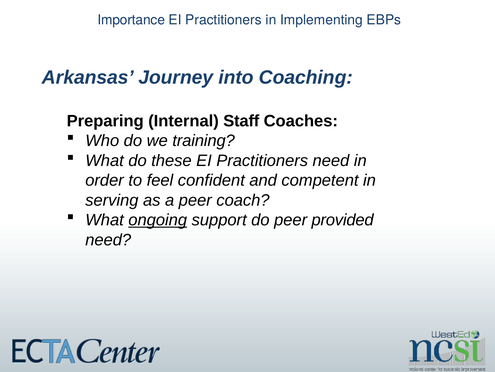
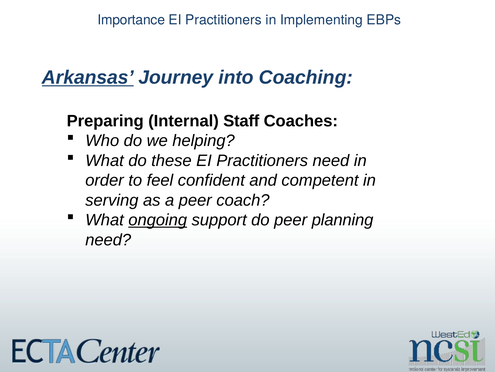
Arkansas underline: none -> present (88, 77)
training: training -> helping (204, 141)
provided: provided -> planning (343, 220)
